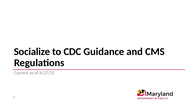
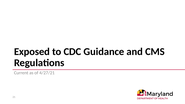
Socialize: Socialize -> Exposed (32, 52)
